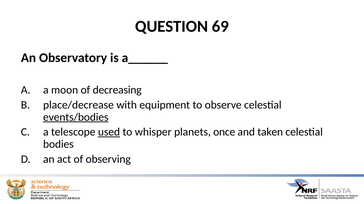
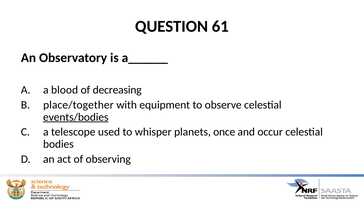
69: 69 -> 61 (220, 26)
moon: moon -> blood (65, 90)
place/decrease: place/decrease -> place/together (78, 105)
used underline: present -> none (109, 132)
taken: taken -> occur (270, 132)
